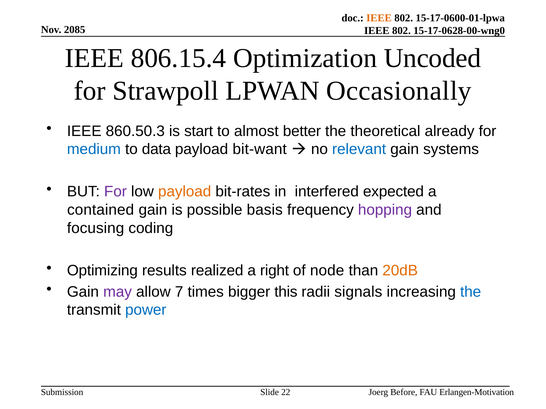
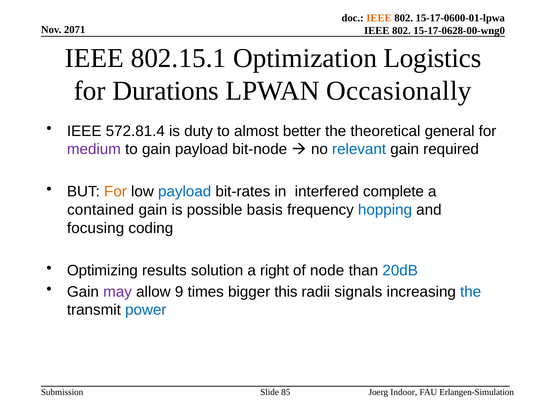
2085: 2085 -> 2071 (75, 30)
806.15.4: 806.15.4 -> 802.15.1 (178, 58)
Uncoded: Uncoded -> Logistics (432, 58)
Strawpoll: Strawpoll -> Durations (166, 91)
860.50.3: 860.50.3 -> 572.81.4 (135, 131)
start: start -> duty (199, 131)
already: already -> general (450, 131)
medium colour: blue -> purple (94, 149)
to data: data -> gain (156, 149)
bit-want: bit-want -> bit-node (260, 149)
systems: systems -> required (451, 149)
For colour: purple -> orange (115, 192)
payload colour: orange -> blue (185, 192)
expected: expected -> complete (393, 192)
hopping colour: purple -> blue (385, 210)
realized: realized -> solution (217, 271)
20dB colour: orange -> blue (400, 271)
7: 7 -> 9 (179, 292)
22: 22 -> 85 (286, 393)
Before: Before -> Indoor (404, 393)
Erlangen-Motivation: Erlangen-Motivation -> Erlangen-Simulation (477, 393)
